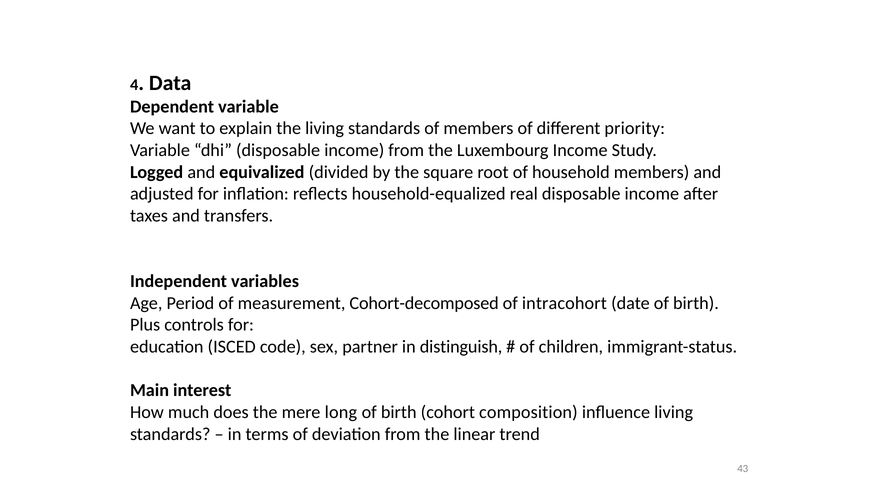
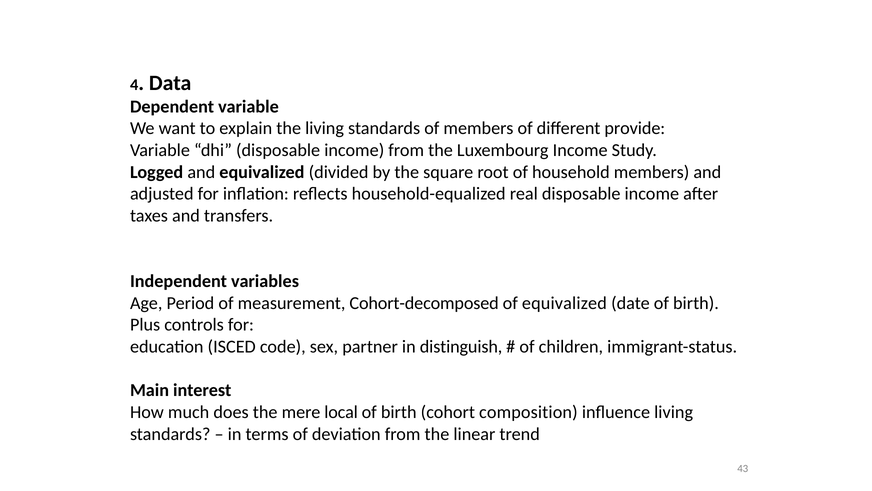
priority: priority -> provide (635, 128)
of intracohort: intracohort -> equivalized (564, 303)
long: long -> local (341, 412)
